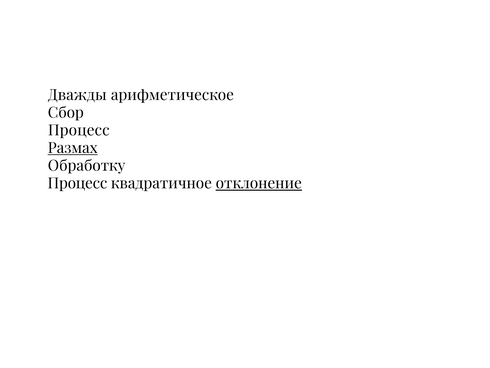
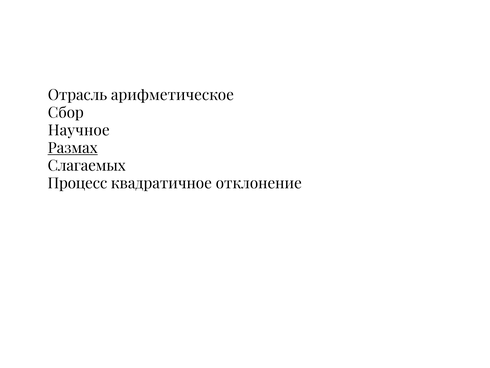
Дважды: Дважды -> Отрасль (77, 95)
Процесс: Процесс -> Научное (79, 130)
Обработку: Обработку -> Слагаемых (87, 166)
отклонение underline: present -> none (259, 183)
